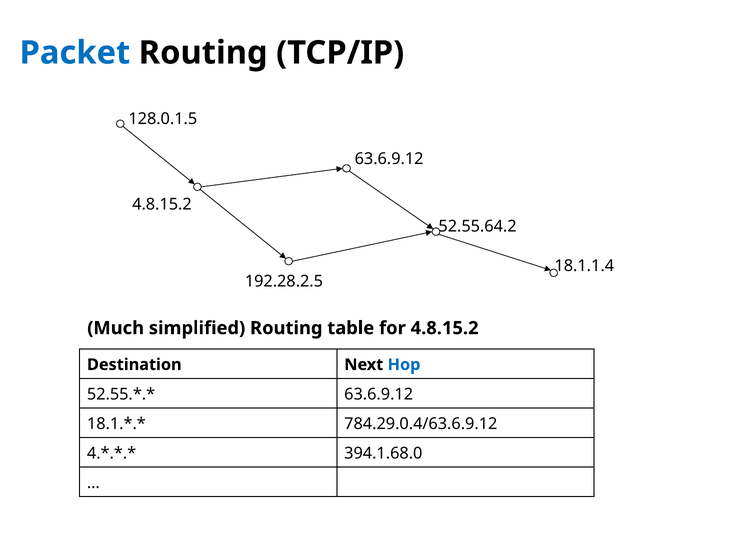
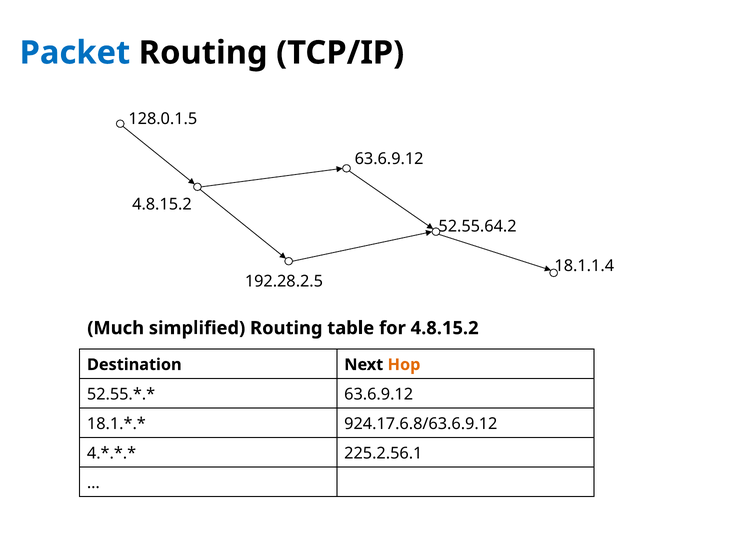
Hop colour: blue -> orange (404, 365)
784.29.0.4/63.6.9.12: 784.29.0.4/63.6.9.12 -> 924.17.6.8/63.6.9.12 (421, 424)
394.1.68.0: 394.1.68.0 -> 225.2.56.1 (383, 453)
